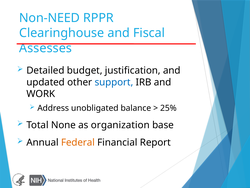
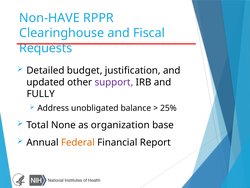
Non-NEED: Non-NEED -> Non-HAVE (49, 18)
Assesses: Assesses -> Requests (46, 48)
support colour: blue -> purple (114, 82)
WORK: WORK -> FULLY (41, 94)
